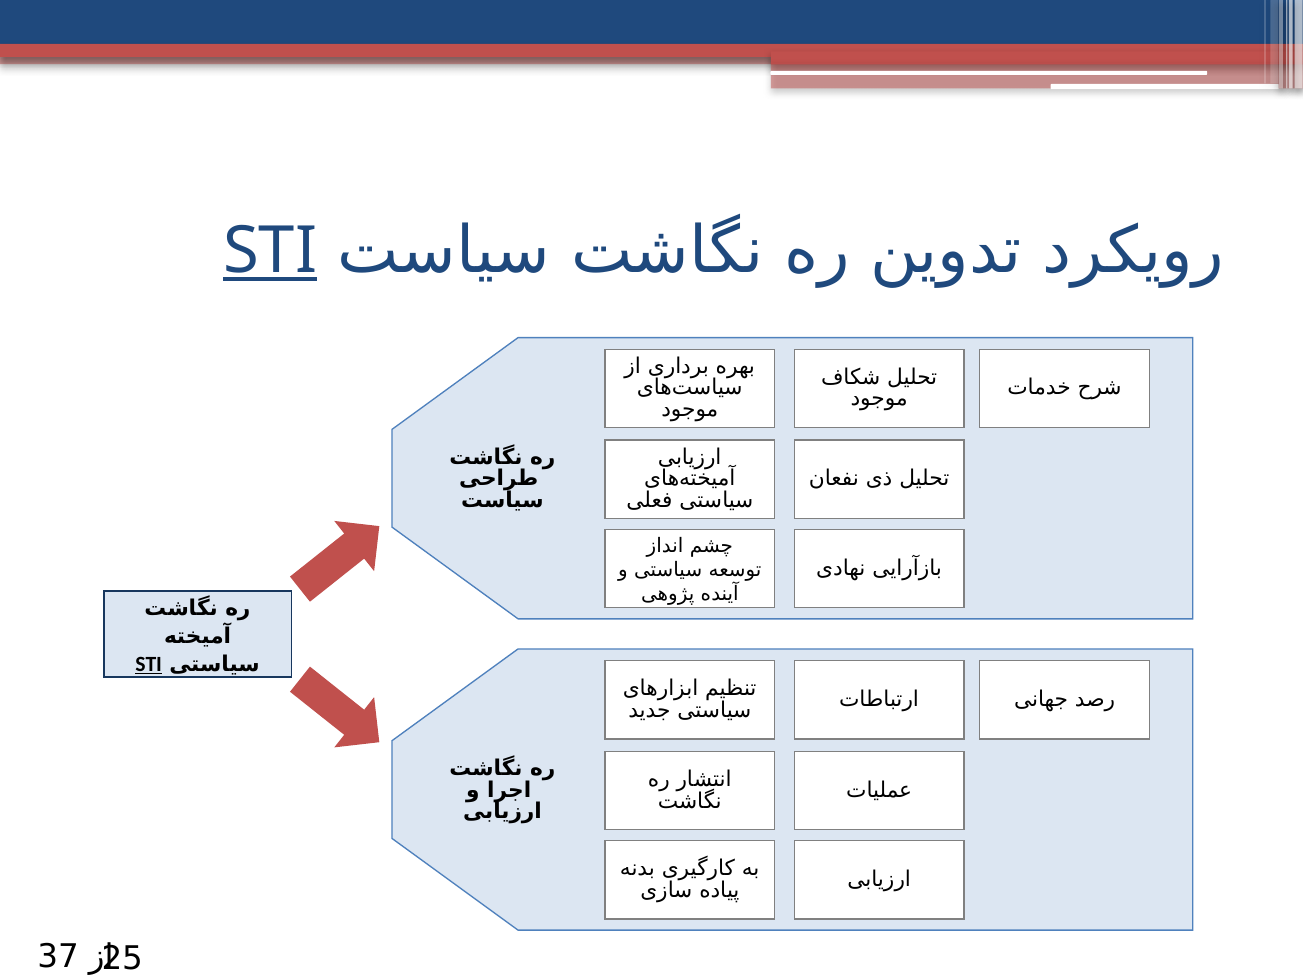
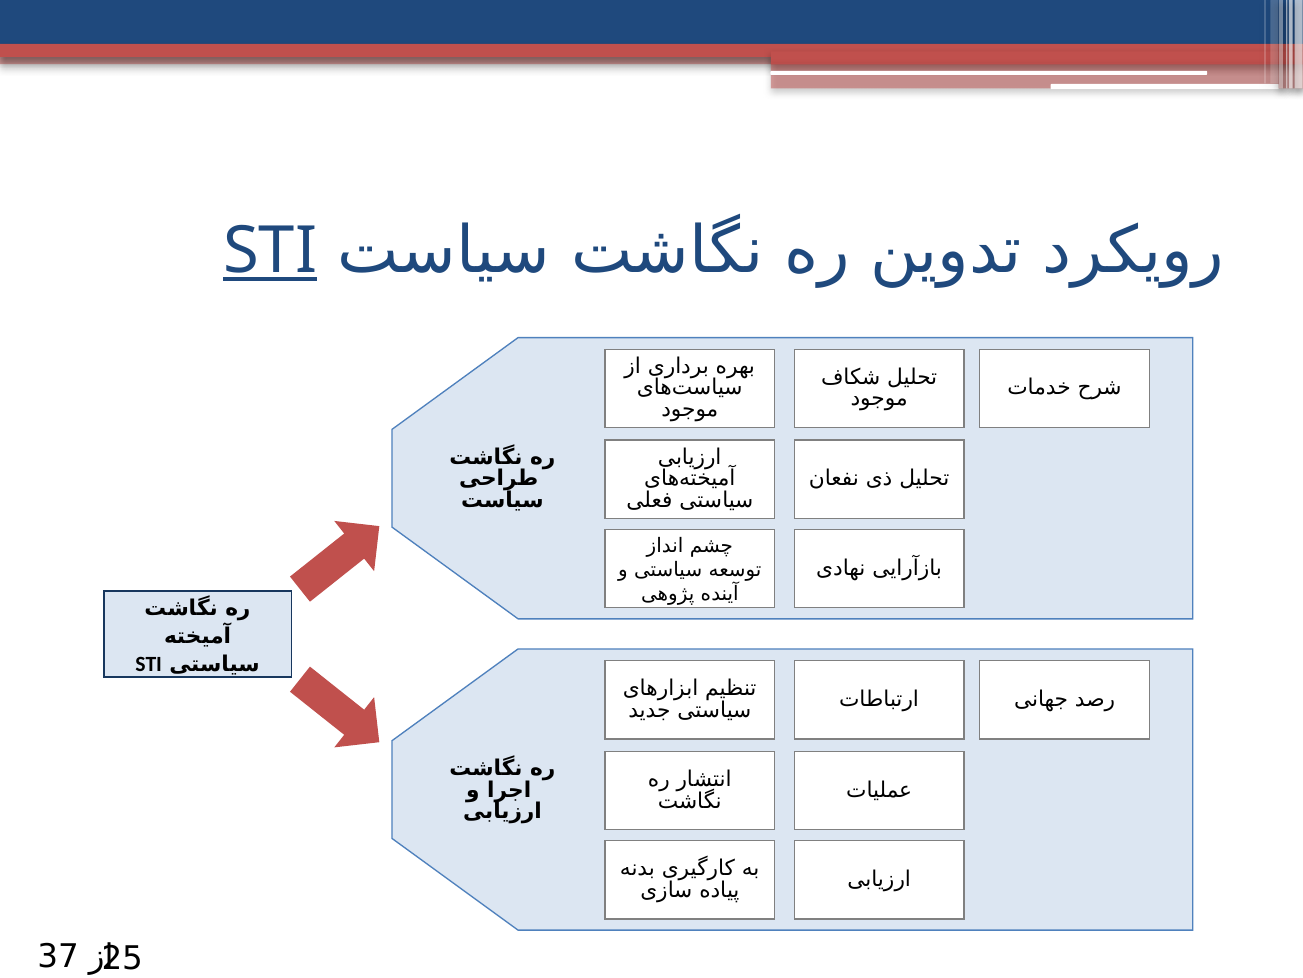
STI underline: present -> none (149, 664)
